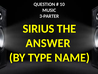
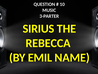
ANSWER: ANSWER -> REBECCA (48, 43)
TYPE: TYPE -> EMIL (40, 57)
